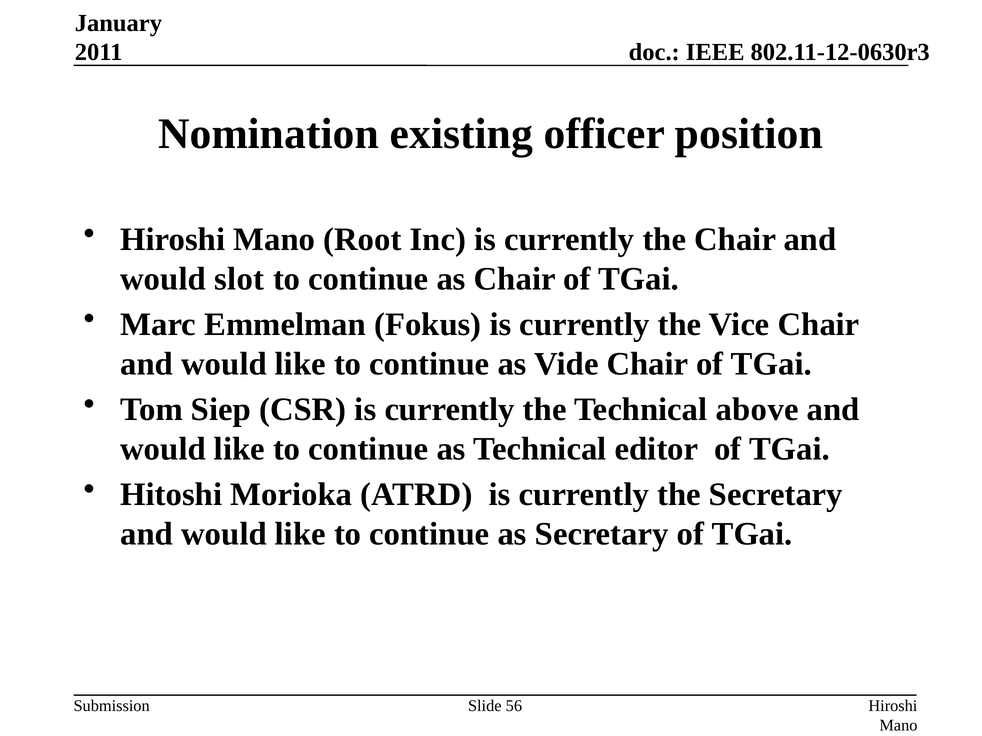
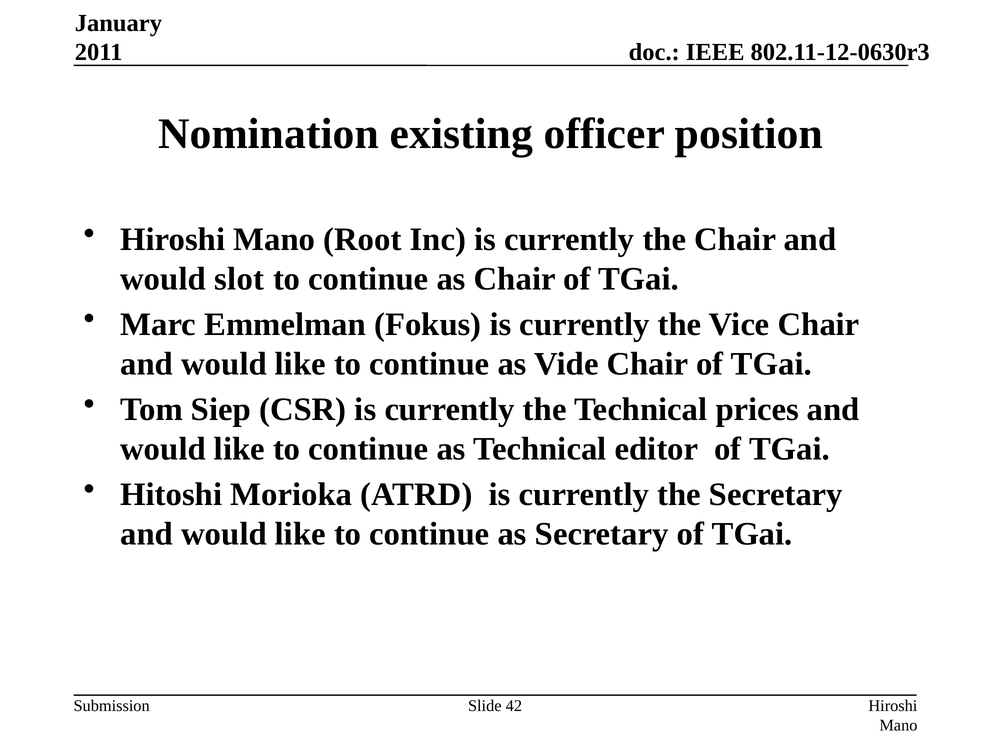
above: above -> prices (757, 410)
56: 56 -> 42 (514, 706)
